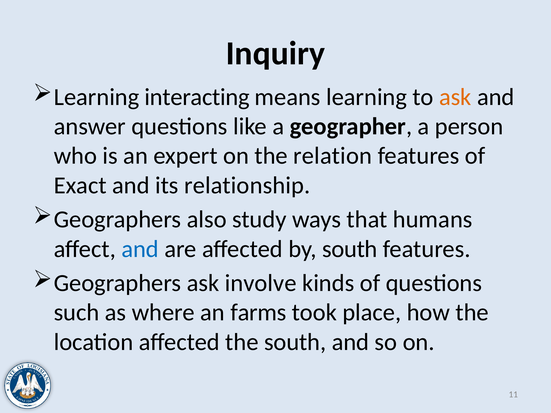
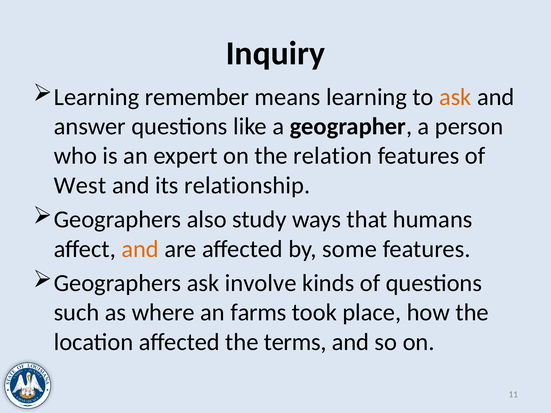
interacting: interacting -> remember (197, 97)
Exact: Exact -> West (80, 185)
and colour: blue -> orange (140, 249)
by south: south -> some (350, 249)
the south: south -> terms (295, 342)
